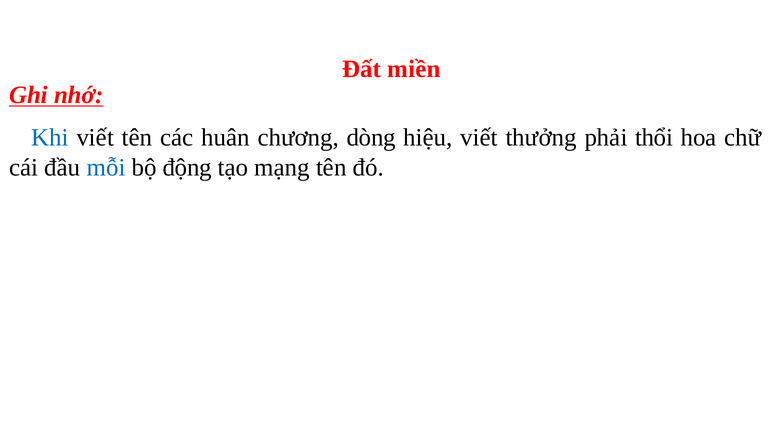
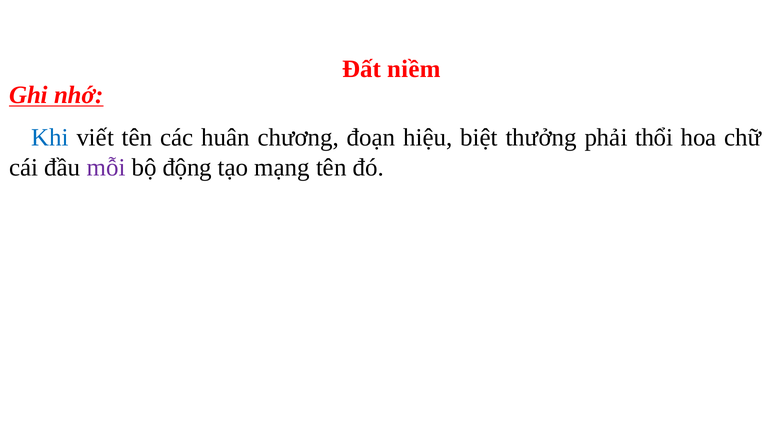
miền: miền -> niềm (414, 69)
dòng: dòng -> đoạn (371, 138)
hiệu viết: viết -> biệt (479, 138)
mỗi colour: blue -> purple (106, 168)
